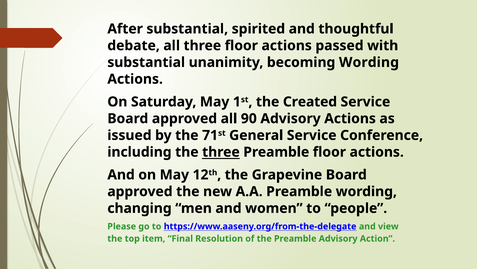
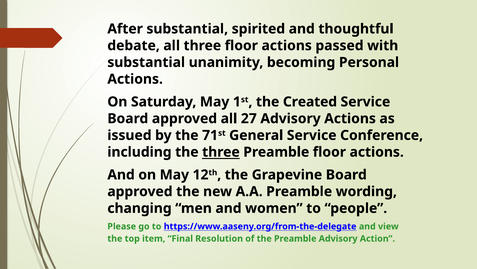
becoming Wording: Wording -> Personal (369, 62)
90: 90 -> 27 (249, 118)
